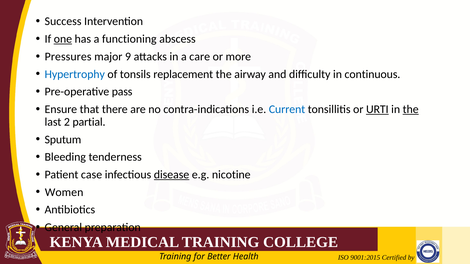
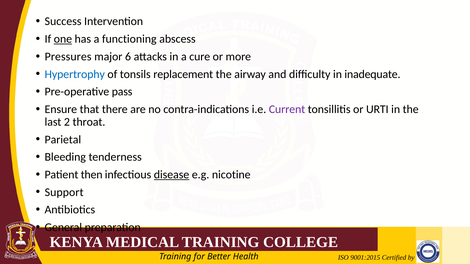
9: 9 -> 6 (128, 57)
care: care -> cure (200, 57)
continuous: continuous -> inadequate (372, 74)
Current colour: blue -> purple (287, 109)
URTI underline: present -> none (377, 109)
the underline: present -> none (411, 109)
partial: partial -> throat (89, 122)
Sputum: Sputum -> Parietal (63, 140)
case: case -> then (92, 175)
Women: Women -> Support (64, 192)
